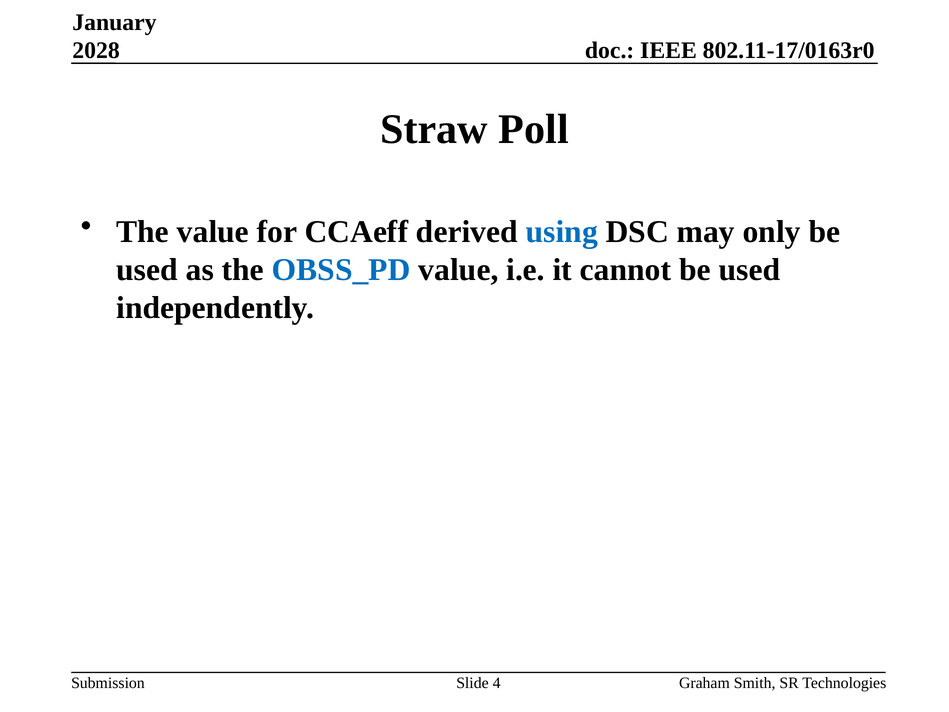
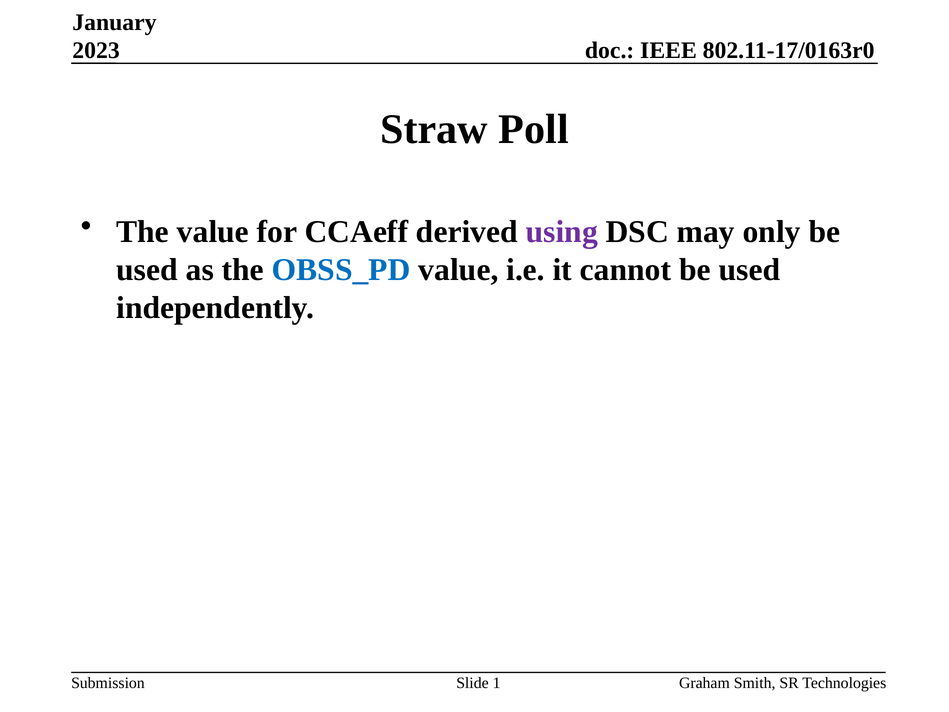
2028: 2028 -> 2023 (96, 51)
using colour: blue -> purple (562, 232)
4: 4 -> 1 (497, 683)
